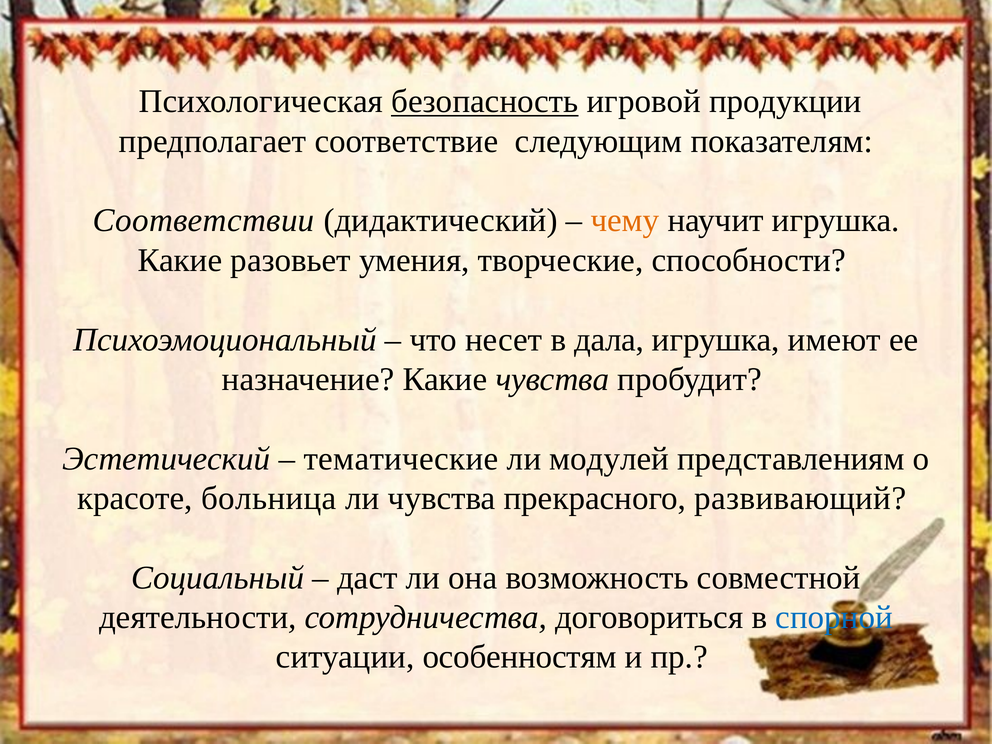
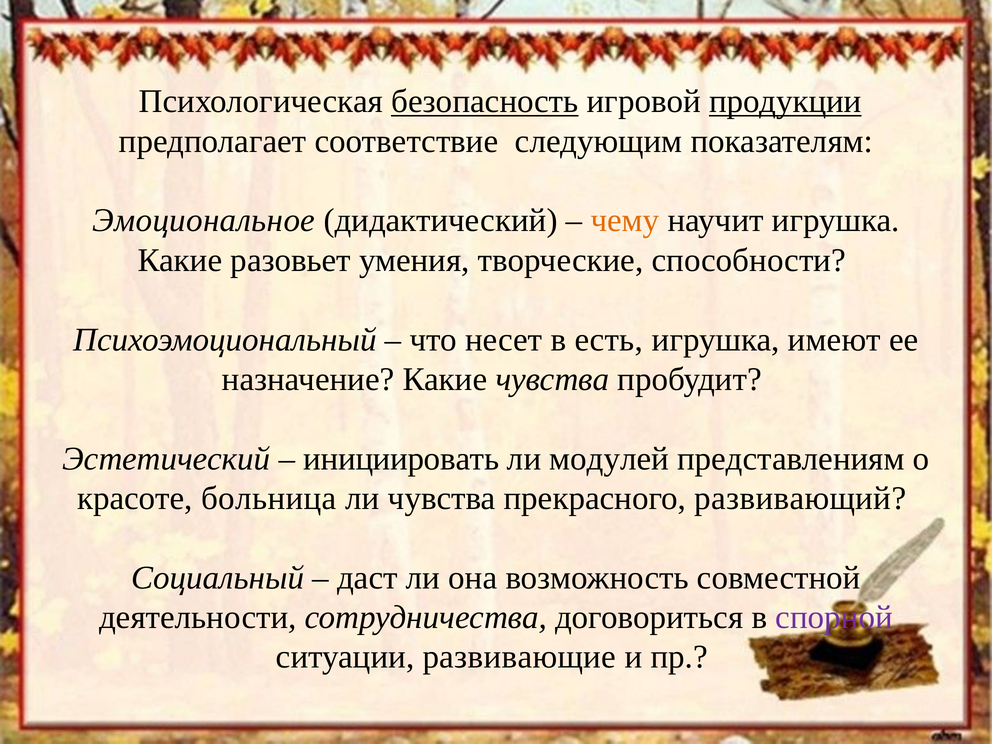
продукции underline: none -> present (785, 102)
Соответствии: Соответствии -> Эмоциональное (204, 221)
дала: дала -> есть (609, 340)
тематические: тематические -> инициировать (401, 459)
спорной colour: blue -> purple (834, 617)
особенностям: особенностям -> развивающие (519, 657)
